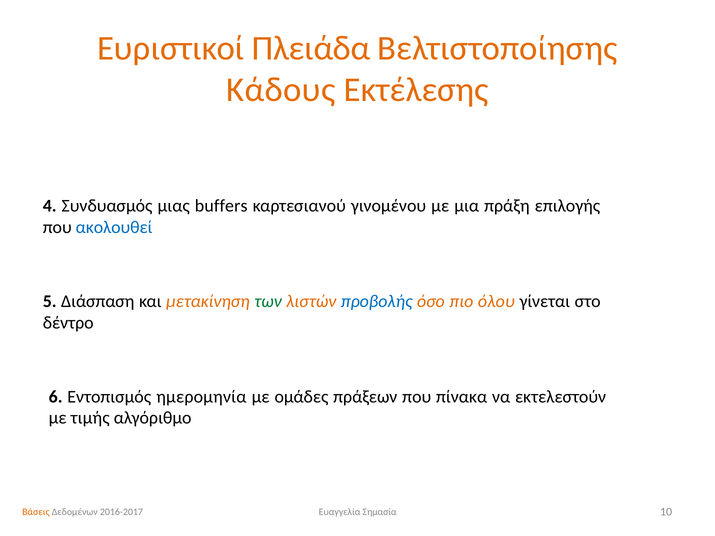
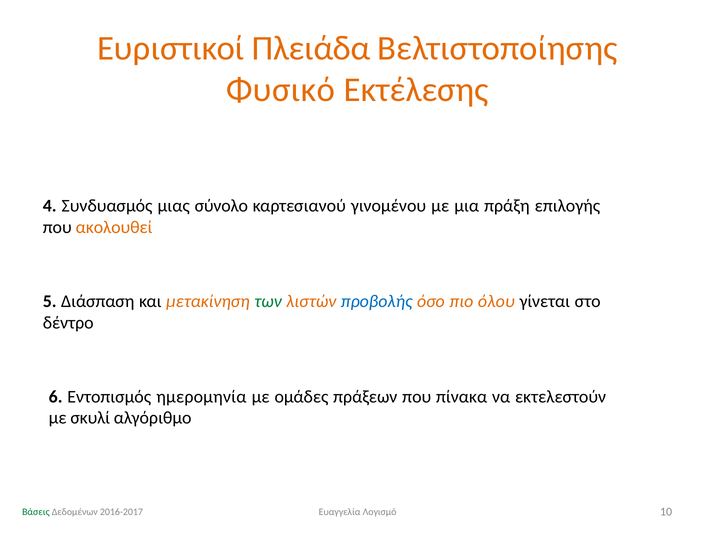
Κάδους: Κάδους -> Φυσικό (281, 90)
buffers: buffers -> σύνολο (221, 206)
ακολουθεί colour: blue -> orange (114, 228)
τιμής: τιμής -> σκυλί (90, 418)
Βάσεις colour: orange -> green (36, 512)
Σημασία: Σημασία -> Λογισμό (380, 512)
